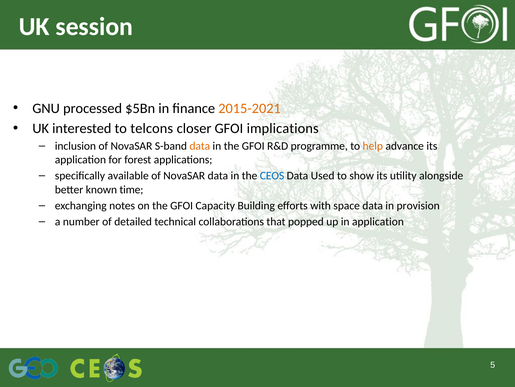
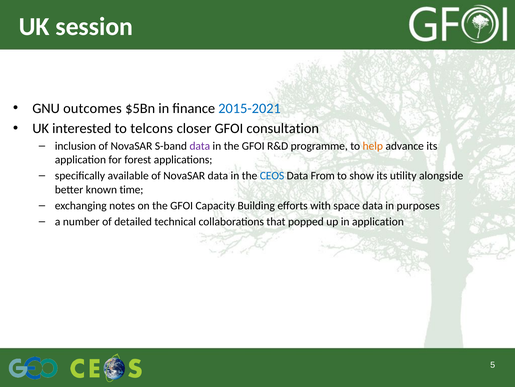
processed: processed -> outcomes (92, 108)
2015-2021 colour: orange -> blue (250, 108)
implications: implications -> consultation (283, 128)
data colour: orange -> purple (200, 146)
Used: Used -> From (323, 176)
provision: provision -> purposes (418, 205)
